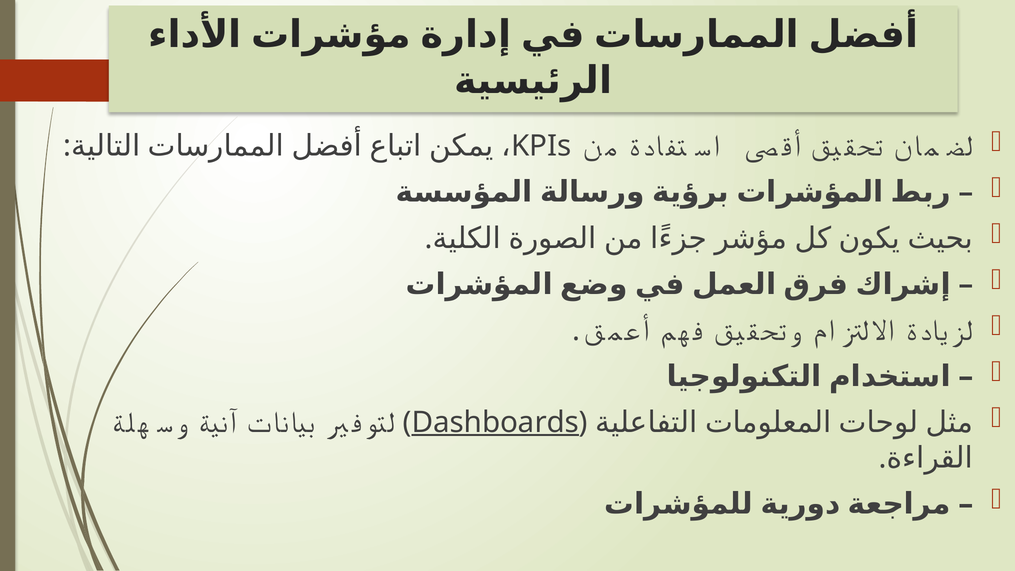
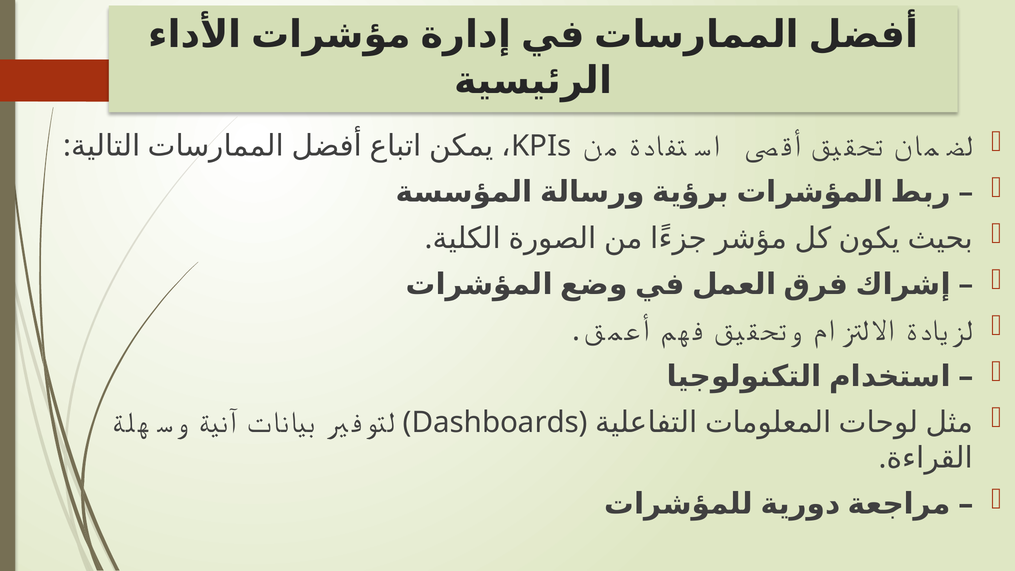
Dashboards underline: present -> none (495, 422)
